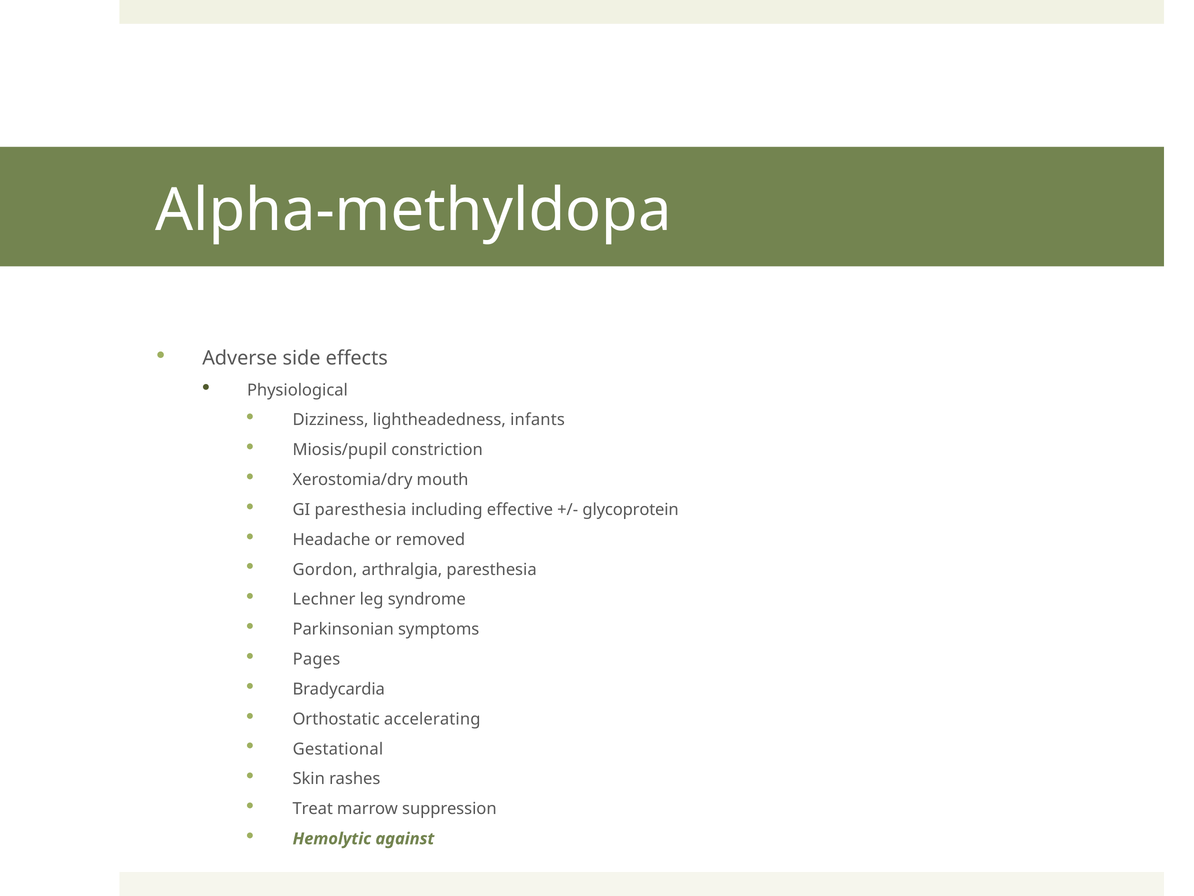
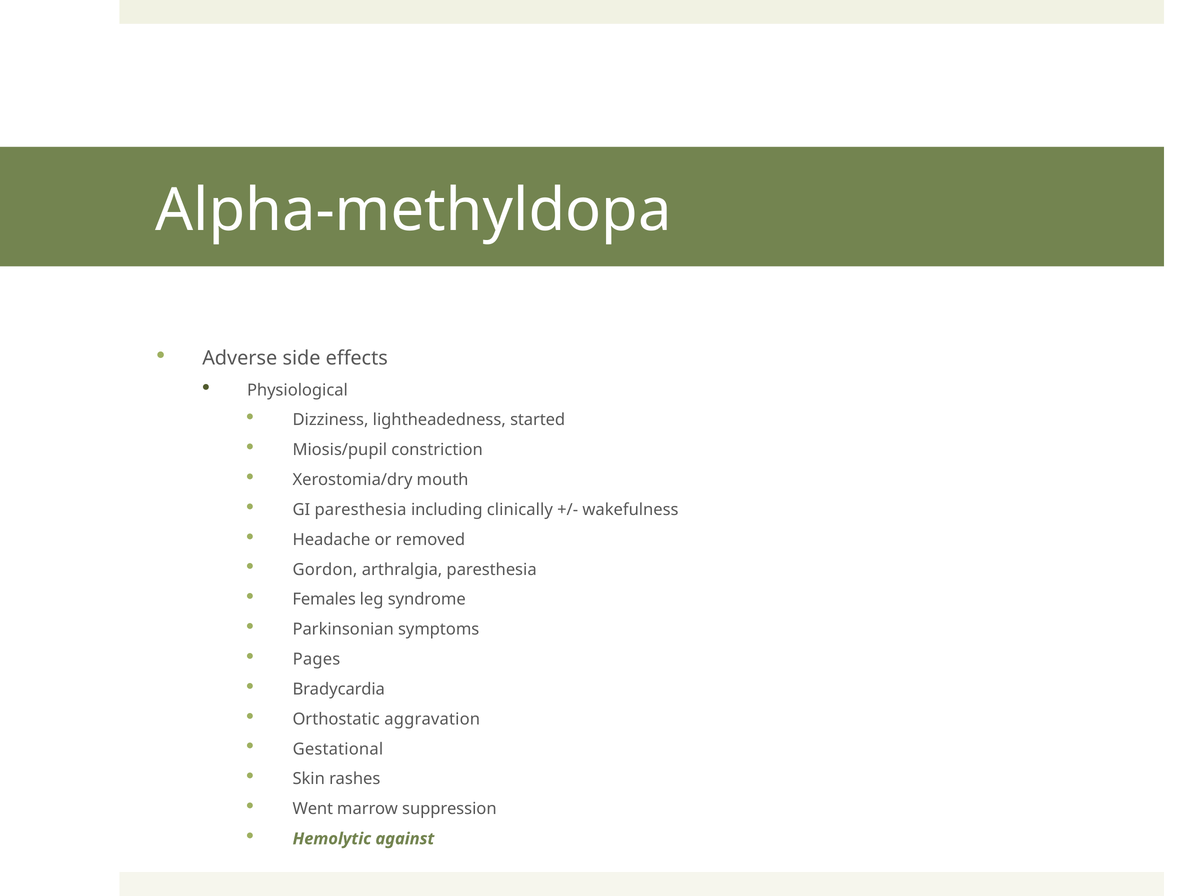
infants: infants -> started (538, 420)
effective: effective -> clinically (520, 509)
glycoprotein: glycoprotein -> wakefulness (631, 509)
Lechner: Lechner -> Females (324, 599)
accelerating: accelerating -> aggravation (432, 719)
Treat: Treat -> Went (313, 808)
